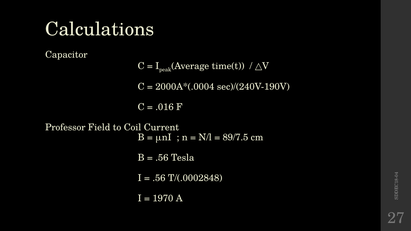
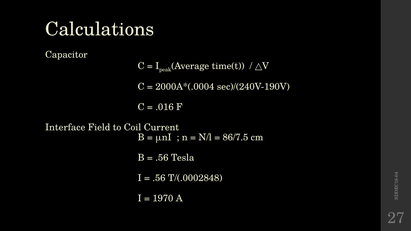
Professor: Professor -> Interface (65, 127)
89/7.5: 89/7.5 -> 86/7.5 (235, 138)
